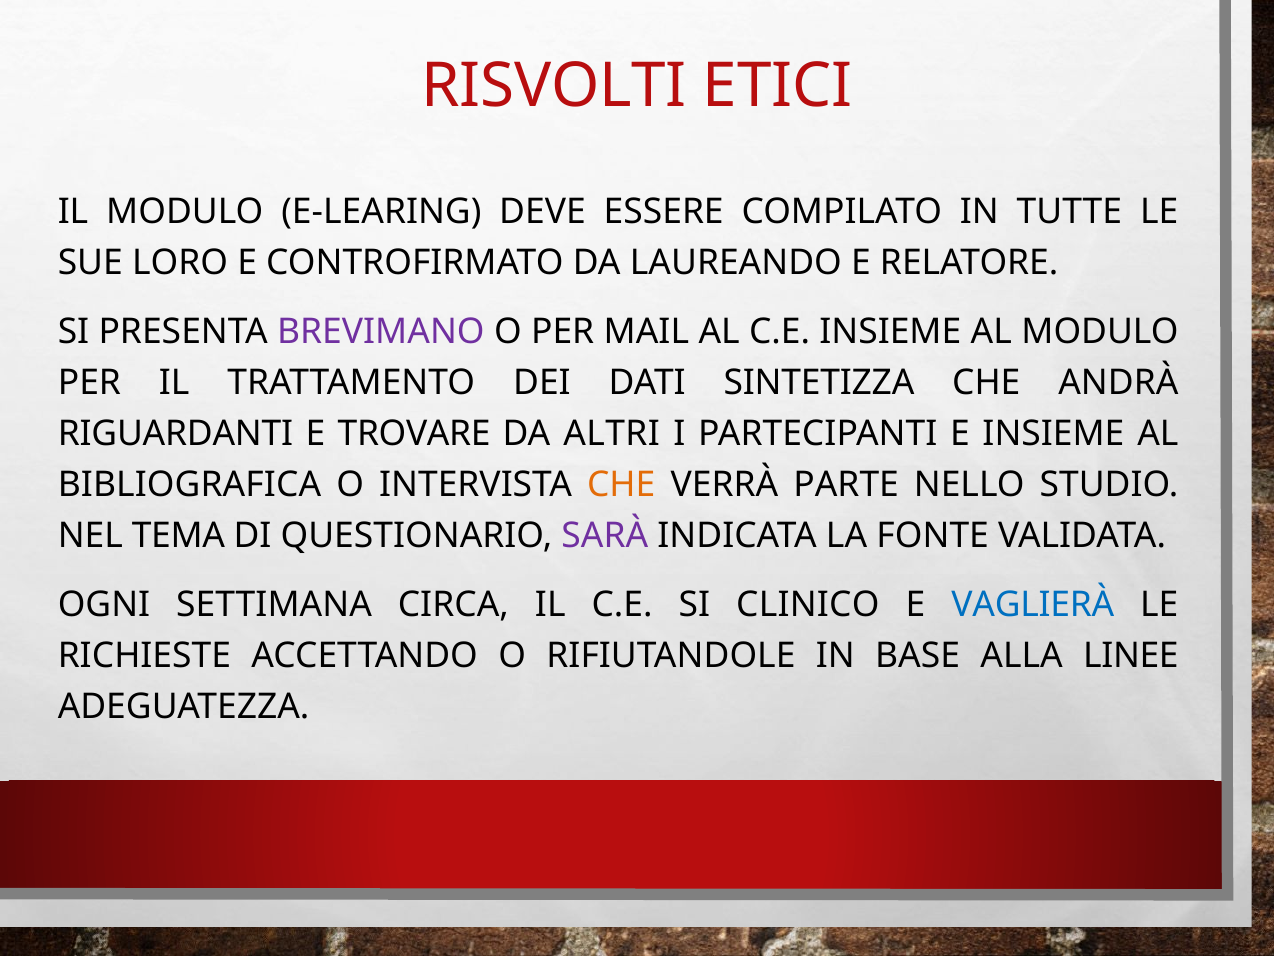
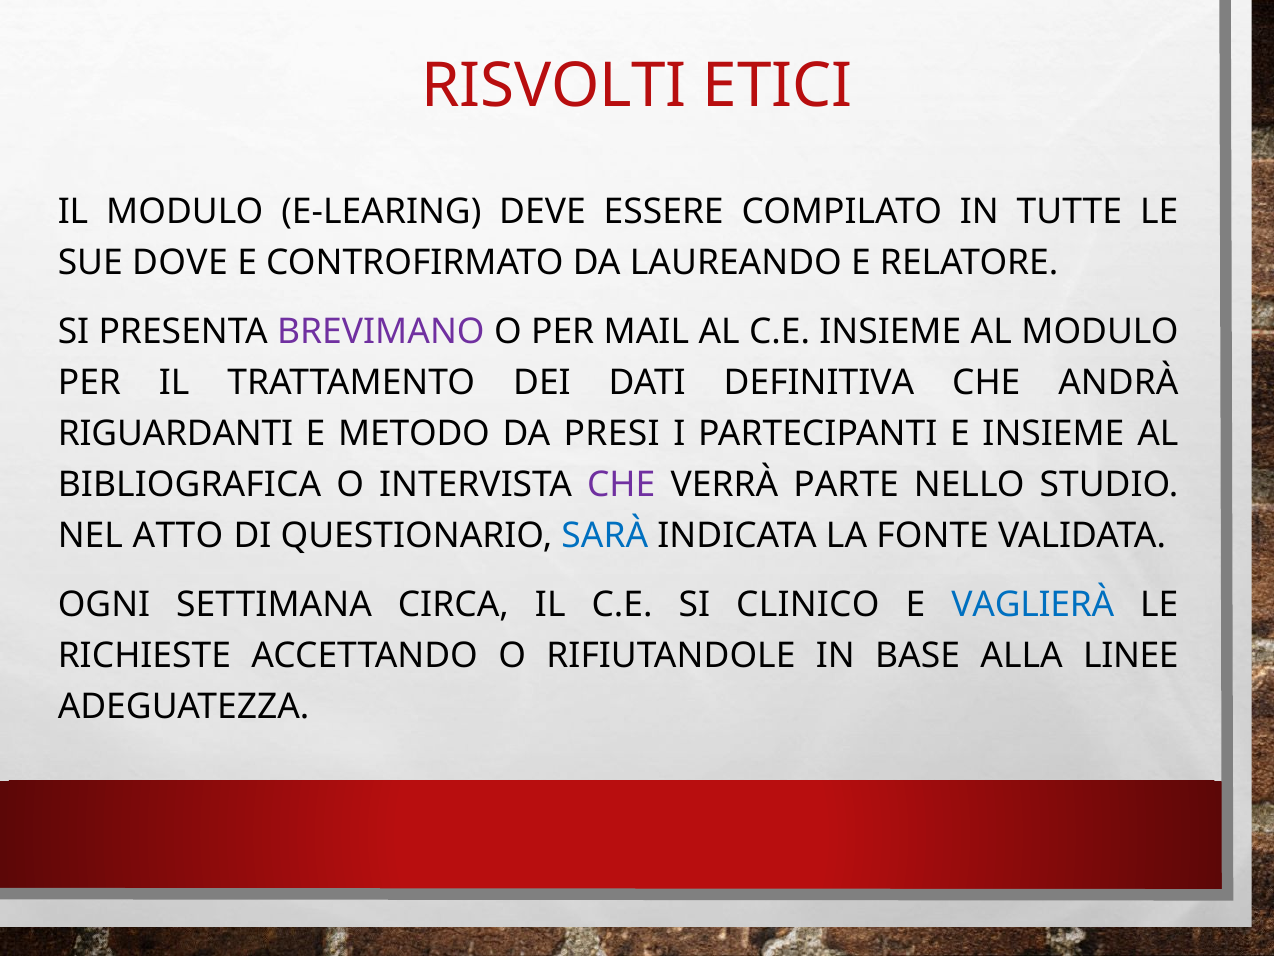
LORO: LORO -> DOVE (180, 263)
SINTETIZZA: SINTETIZZA -> DEFINITIVA (819, 383)
TROVARE: TROVARE -> METODO (414, 434)
ALTRI: ALTRI -> PRESI (612, 434)
CHE colour: orange -> purple (621, 485)
TEMA: TEMA -> ATTO (178, 536)
SARÀ colour: purple -> blue (605, 536)
